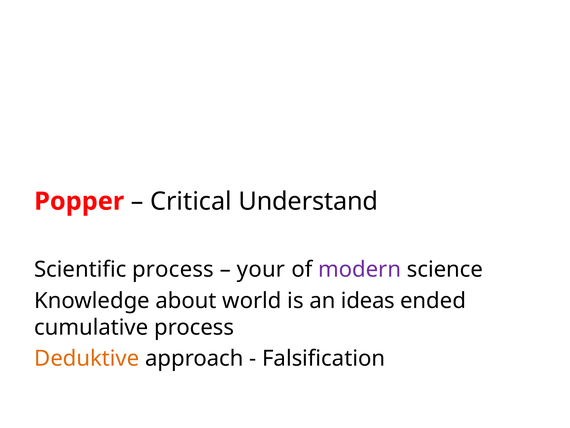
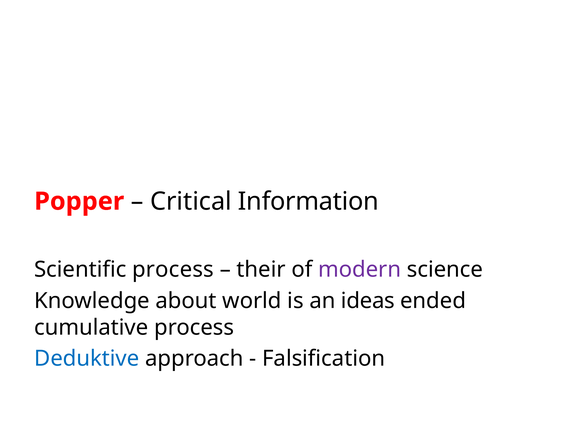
Understand: Understand -> Information (308, 201)
your: your -> their (261, 269)
Deduktive colour: orange -> blue (87, 358)
